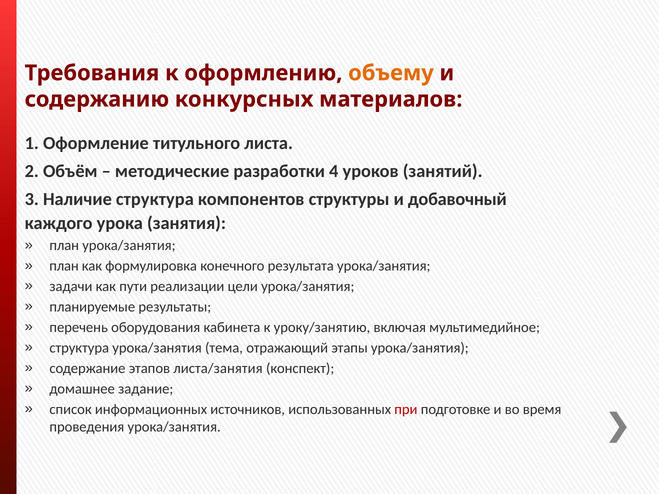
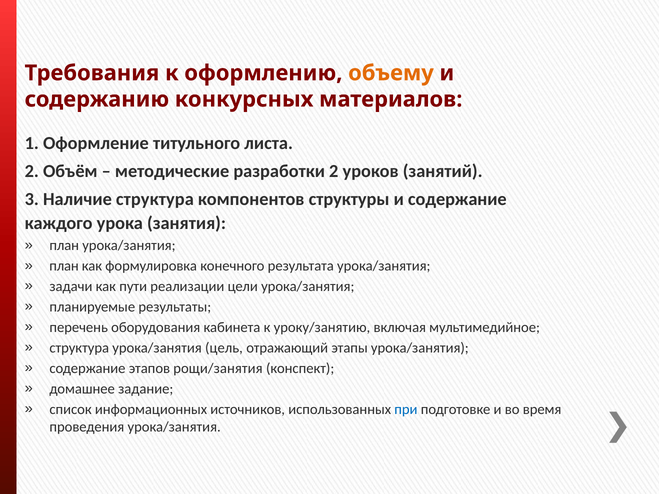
разработки 4: 4 -> 2 (334, 171)
и добавочный: добавочный -> содержание (457, 199)
тема: тема -> цель (224, 348)
листа/занятия: листа/занятия -> рощи/занятия (218, 368)
при colour: red -> blue (406, 409)
